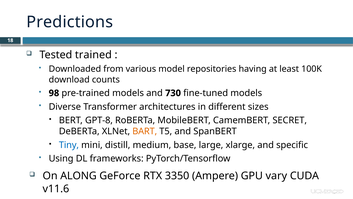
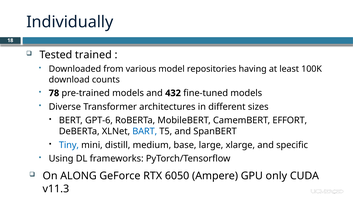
Predictions: Predictions -> Individually (70, 22)
98: 98 -> 78 (54, 93)
730: 730 -> 432 (173, 93)
GPT-8: GPT-8 -> GPT-6 (99, 120)
SECRET: SECRET -> EFFORT (290, 120)
BART colour: orange -> blue (145, 131)
3350: 3350 -> 6050 (177, 176)
vary: vary -> only (276, 176)
v11.6: v11.6 -> v11.3 (56, 188)
